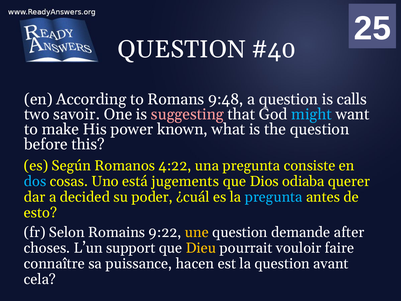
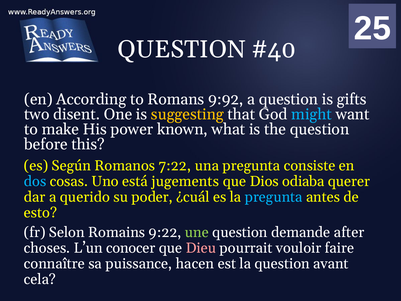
9:48: 9:48 -> 9:92 (226, 99)
calls: calls -> gifts (352, 99)
savoir: savoir -> disent (77, 114)
suggesting colour: pink -> yellow (187, 114)
4:22: 4:22 -> 7:22 (175, 166)
decided: decided -> querido (85, 197)
une colour: yellow -> light green (197, 232)
support: support -> conocer (131, 248)
Dieu colour: yellow -> pink (201, 248)
